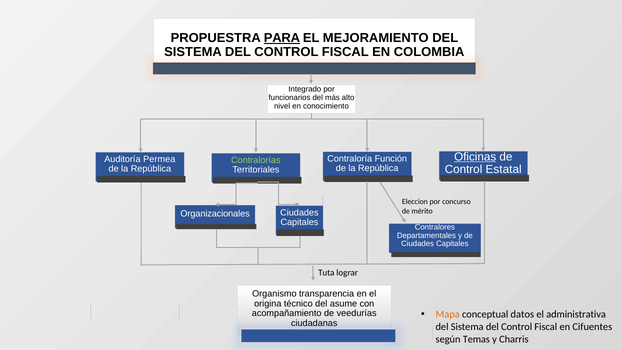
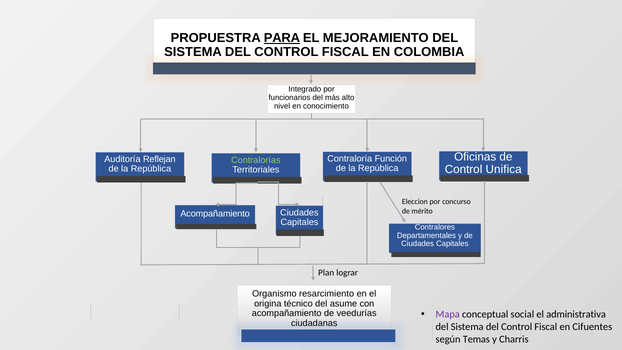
Oficinas underline: present -> none (475, 157)
Permea: Permea -> Reflejan (159, 159)
Estatal: Estatal -> Unifica (504, 169)
Organizacionales: Organizacionales -> Acompañamiento (215, 214)
Tuta: Tuta -> Plan (326, 273)
transparencia: transparencia -> resarcimiento (327, 294)
Mapa colour: orange -> purple (448, 314)
datos: datos -> social (522, 314)
